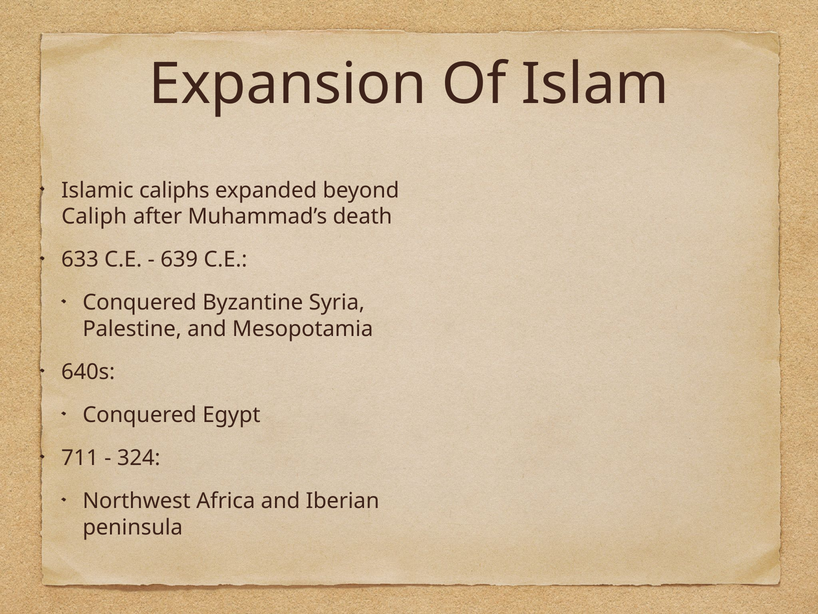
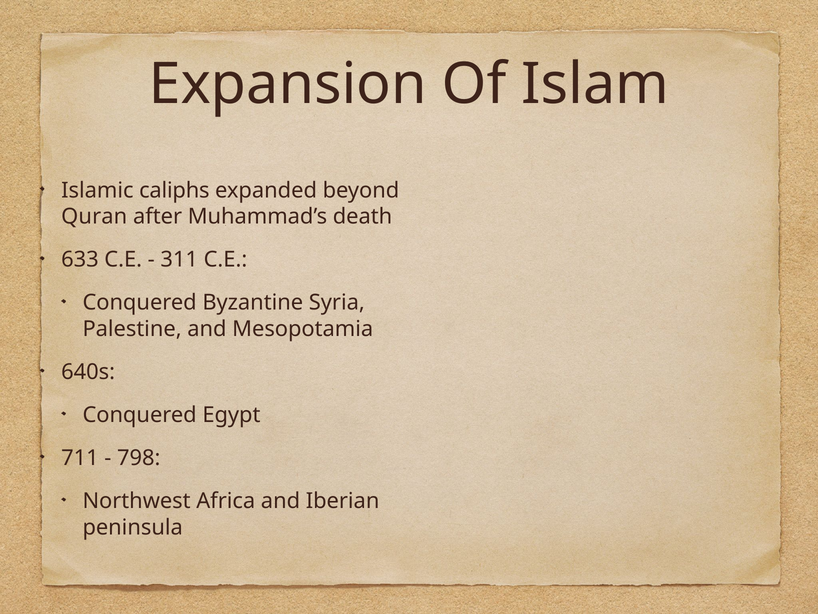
Caliph: Caliph -> Quran (94, 216)
639: 639 -> 311 (179, 259)
324: 324 -> 798 (139, 458)
